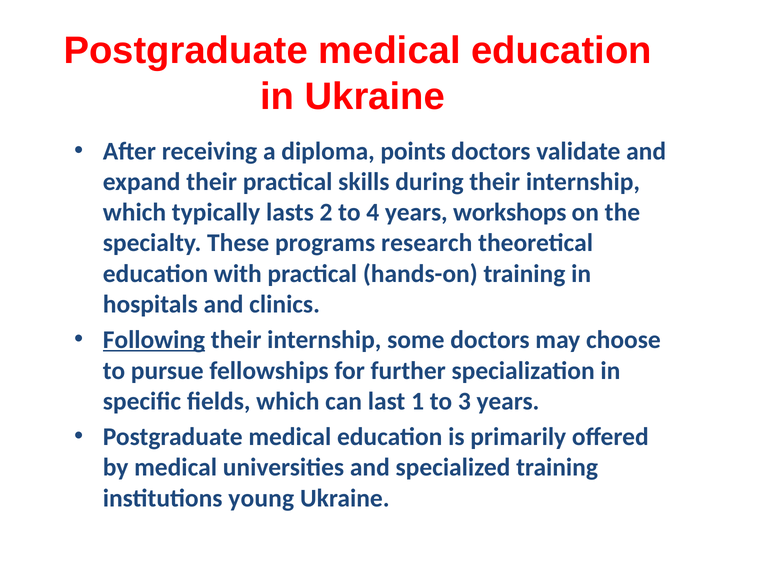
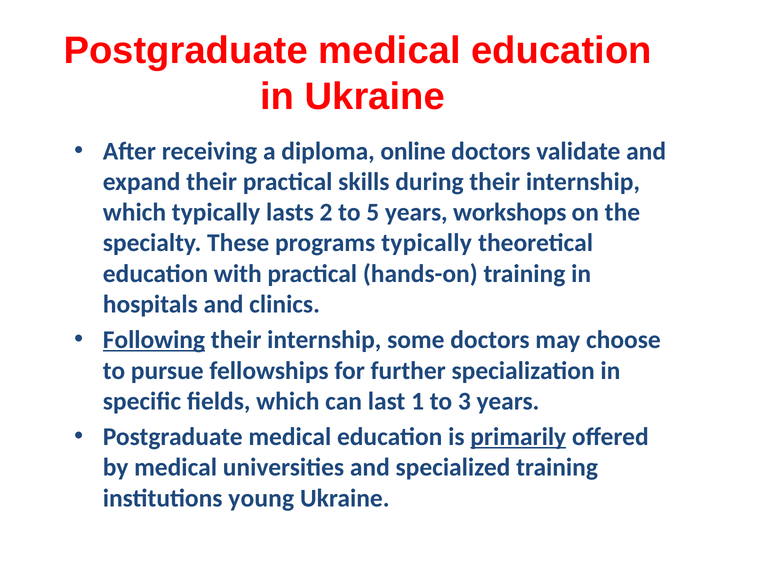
points: points -> online (413, 151)
4: 4 -> 5 (373, 212)
programs research: research -> typically (427, 243)
primarily underline: none -> present (518, 437)
